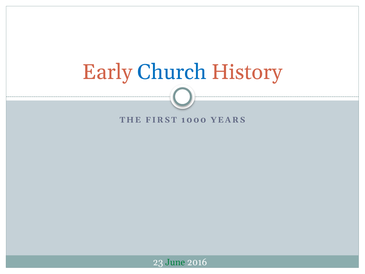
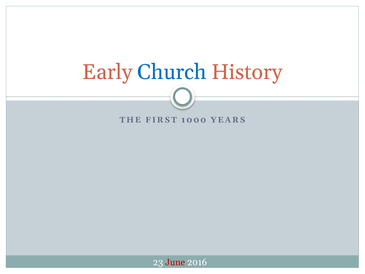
June colour: green -> red (175, 262)
